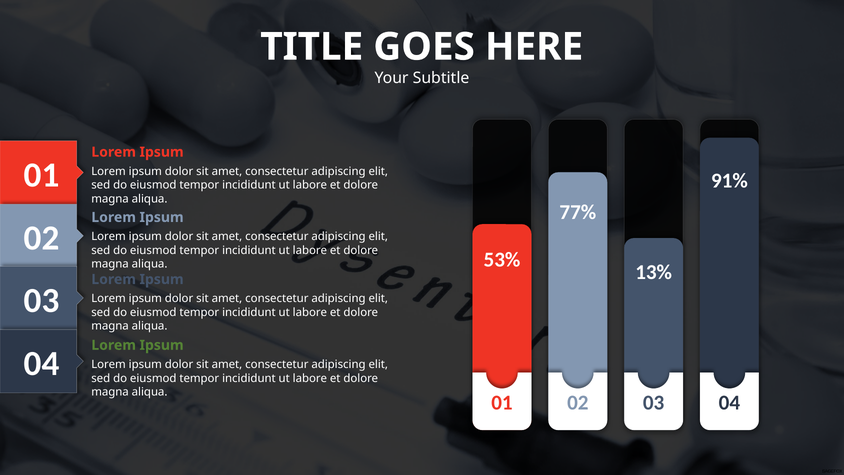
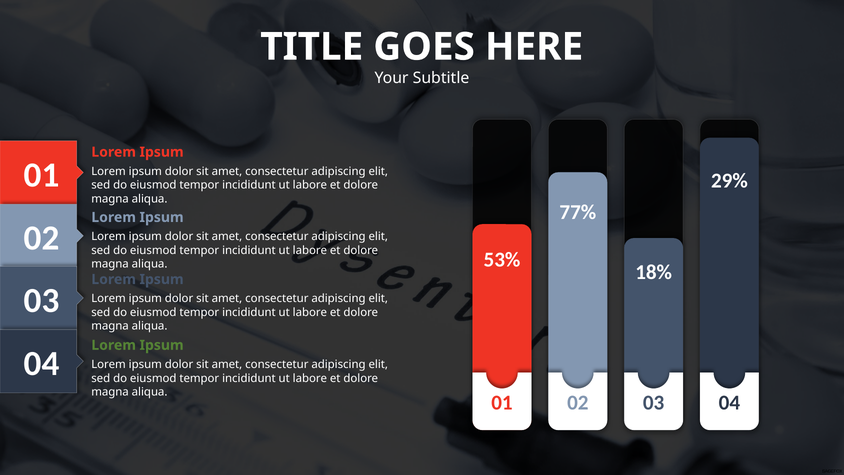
91%: 91% -> 29% (729, 181)
13%: 13% -> 18% (654, 272)
